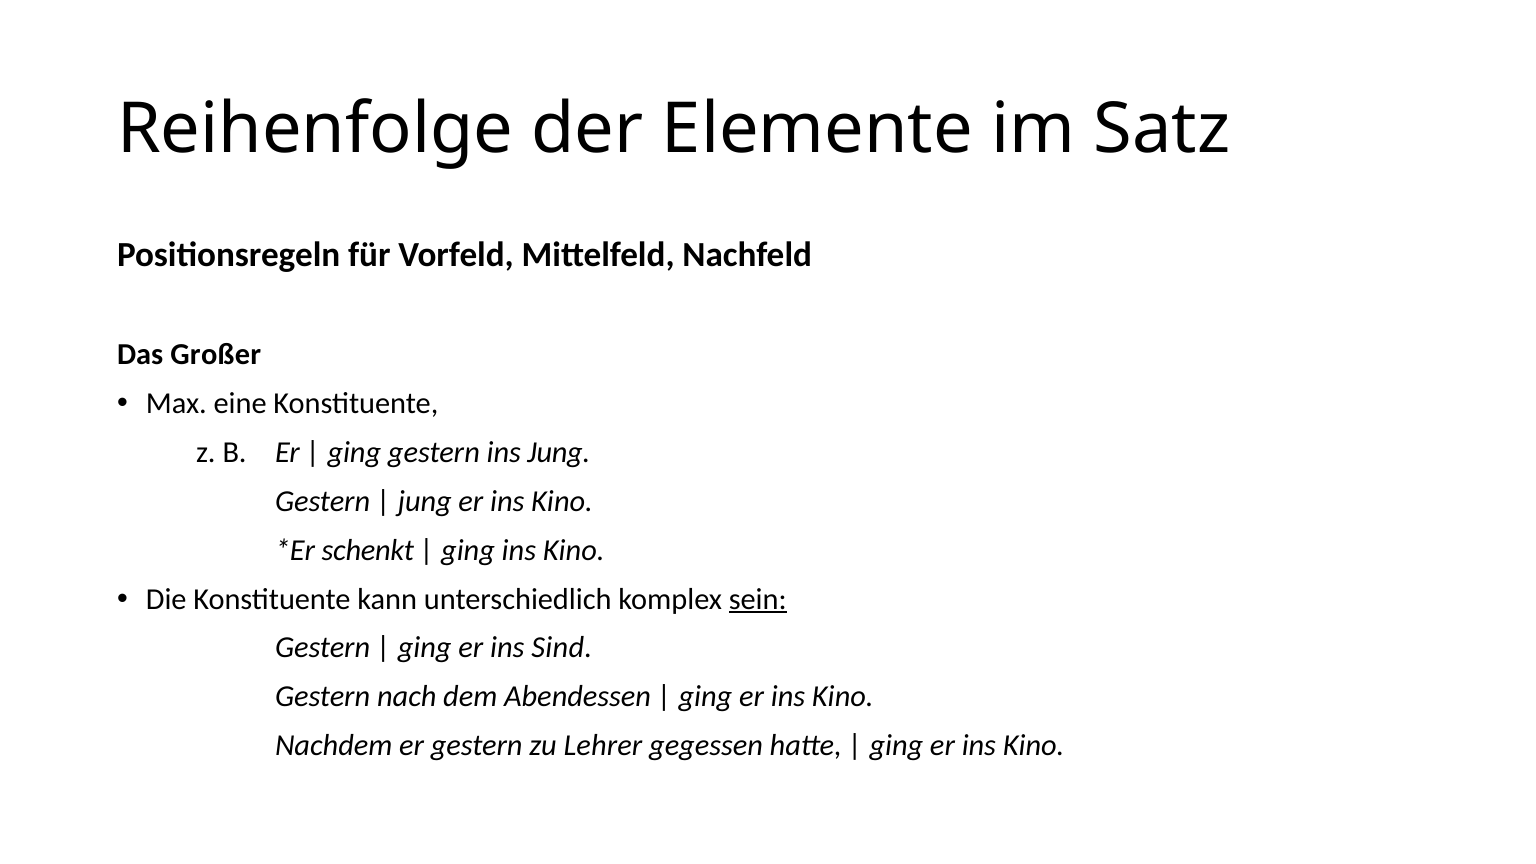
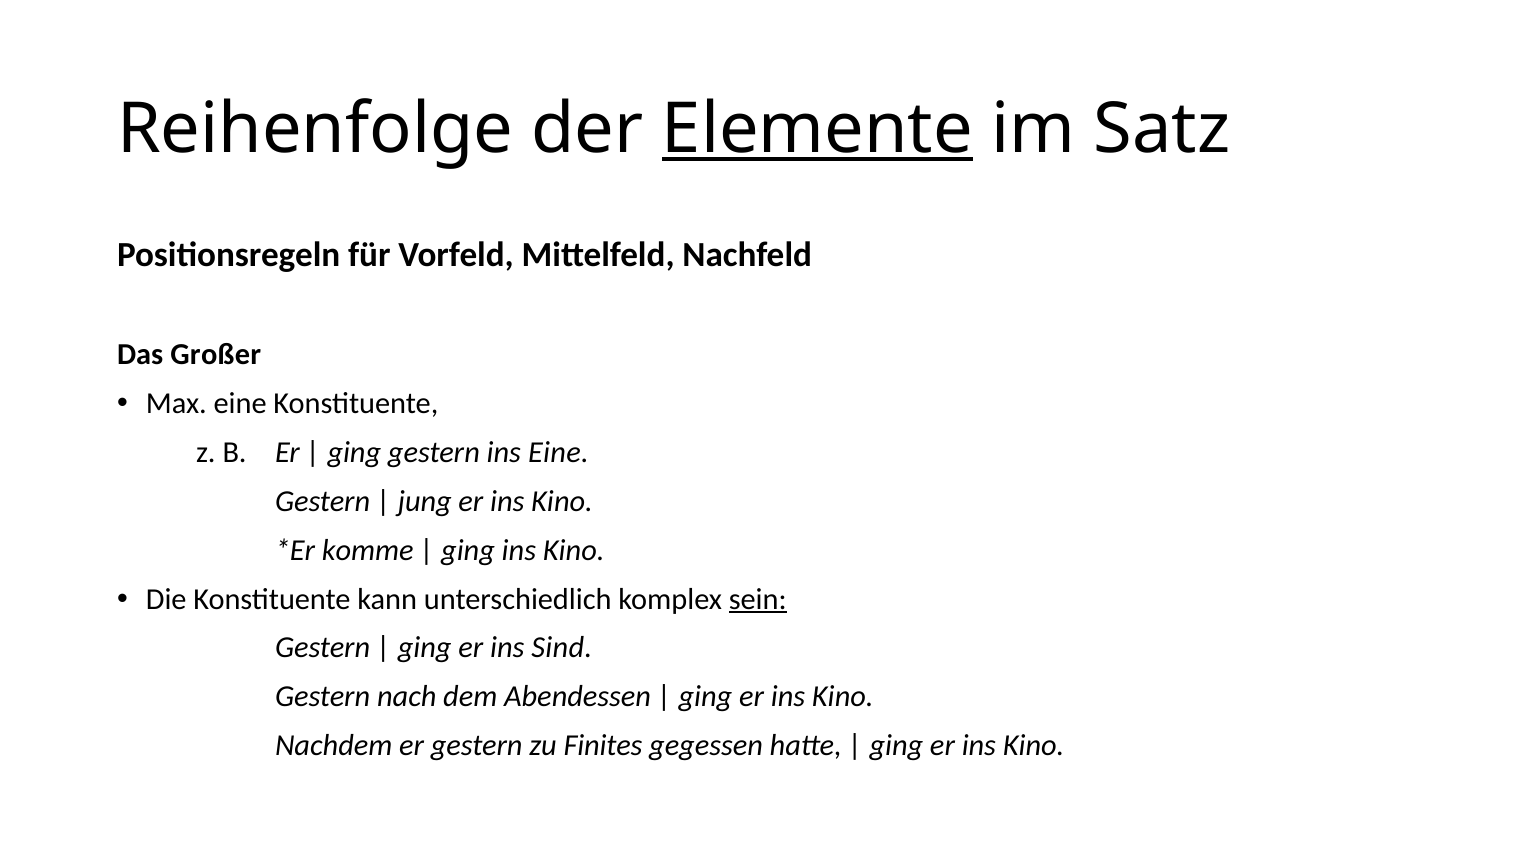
Elemente underline: none -> present (817, 129)
ins Jung: Jung -> Eine (558, 452)
schenkt: schenkt -> komme (368, 550)
Lehrer: Lehrer -> Finites (603, 746)
